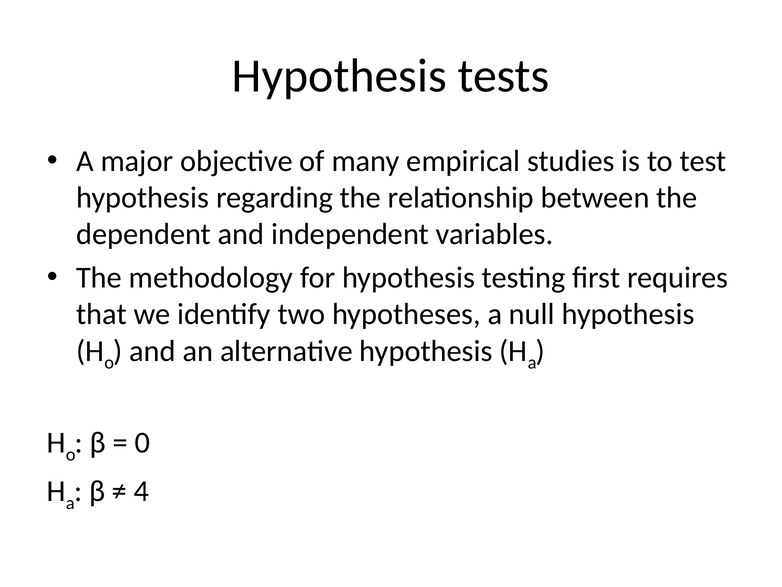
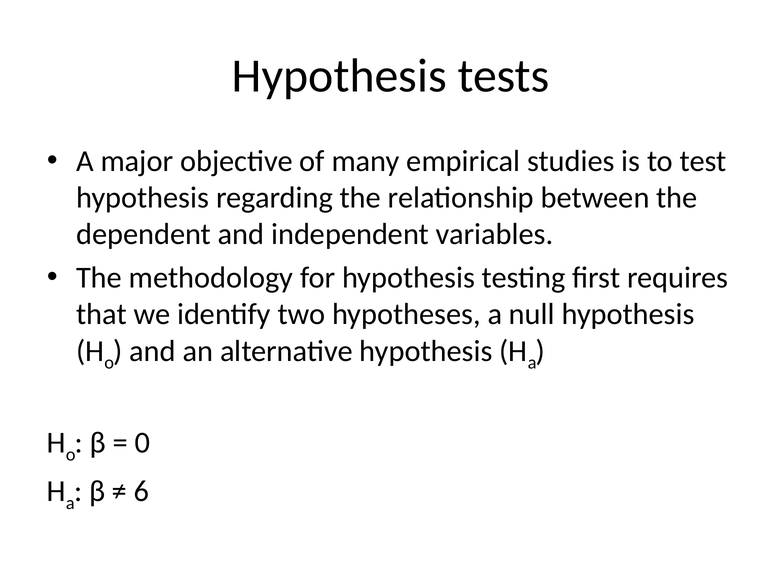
4: 4 -> 6 (142, 491)
